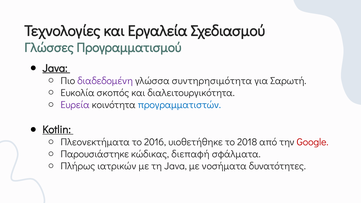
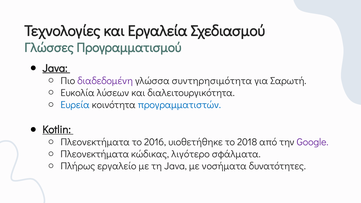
σκοπός: σκοπός -> λύσεων (113, 93)
Ευρεία colour: purple -> blue (75, 105)
Google colour: red -> purple (313, 142)
Παρουσιάστηκε: Παρουσιάστηκε -> Πλεονεκτήματα (95, 154)
διεπαφή: διεπαφή -> λιγότερο (191, 154)
ιατρικών: ιατρικών -> εργαλείο (117, 166)
